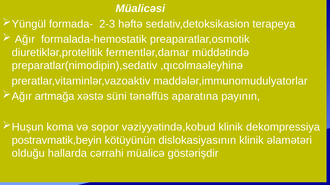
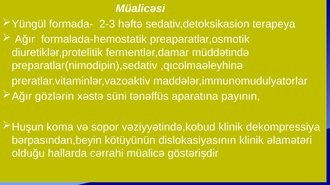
artmağa: artmağa -> gözlərin (54, 97)
postravmatik,beyin: postravmatik,beyin -> bərpasından,beyin (57, 141)
